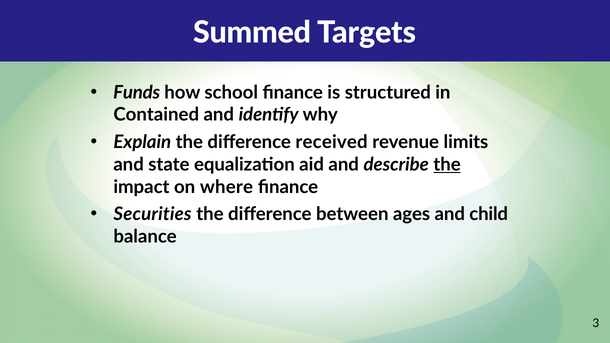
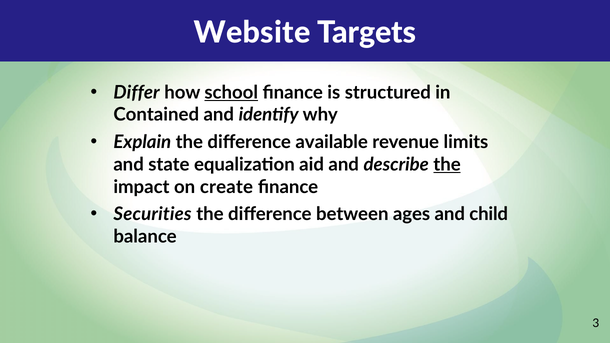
Summed: Summed -> Website (252, 33)
Funds: Funds -> Differ (137, 92)
school underline: none -> present (231, 92)
received: received -> available (332, 142)
where: where -> create (226, 187)
